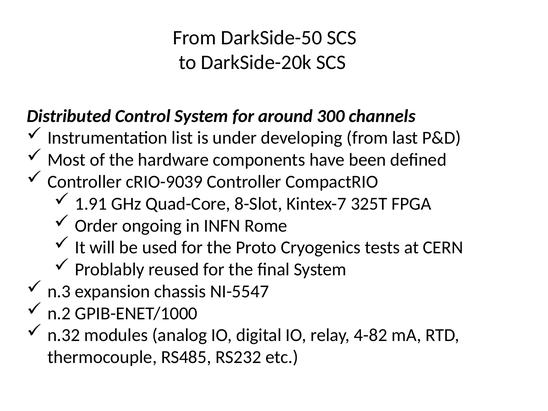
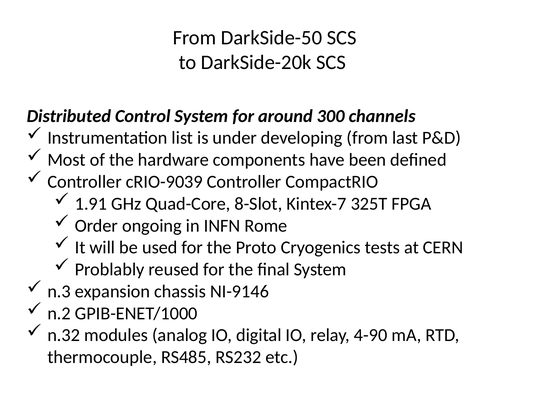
NI-5547: NI-5547 -> NI-9146 (240, 291)
4-82: 4-82 -> 4-90 (371, 335)
